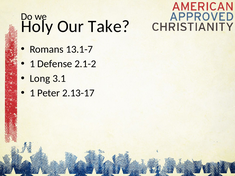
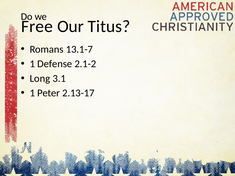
Holy: Holy -> Free (37, 26)
Take: Take -> Titus (109, 26)
